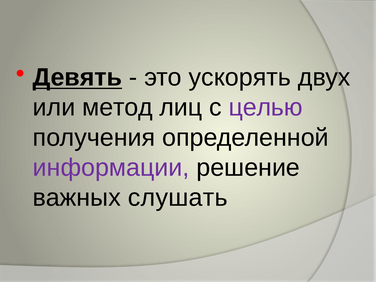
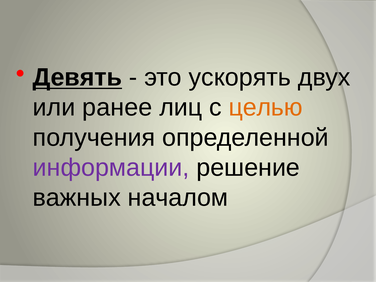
метод: метод -> ранее (117, 107)
целью colour: purple -> orange (266, 107)
слушать: слушать -> началом (178, 198)
